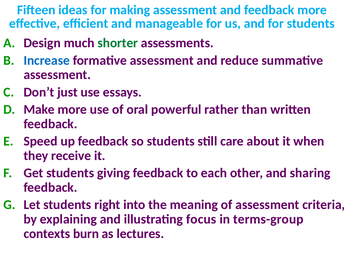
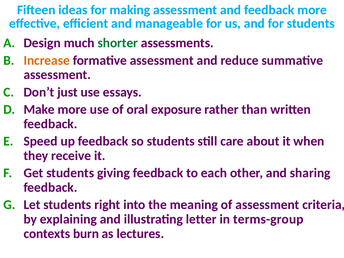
Increase colour: blue -> orange (47, 60)
powerful: powerful -> exposure (176, 109)
focus: focus -> letter (201, 219)
